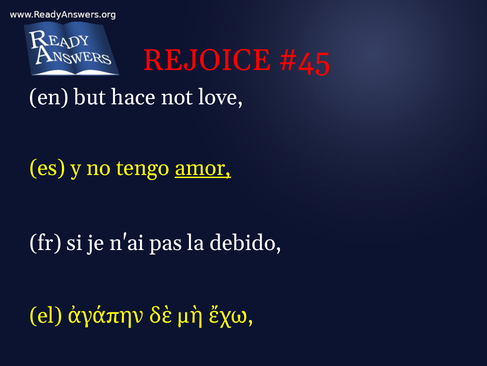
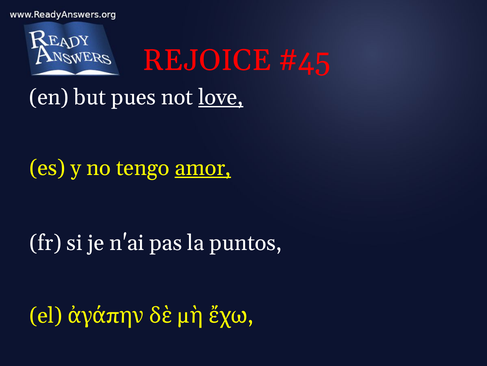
hace: hace -> pues (134, 97)
love underline: none -> present (221, 97)
debido: debido -> puntos (246, 243)
